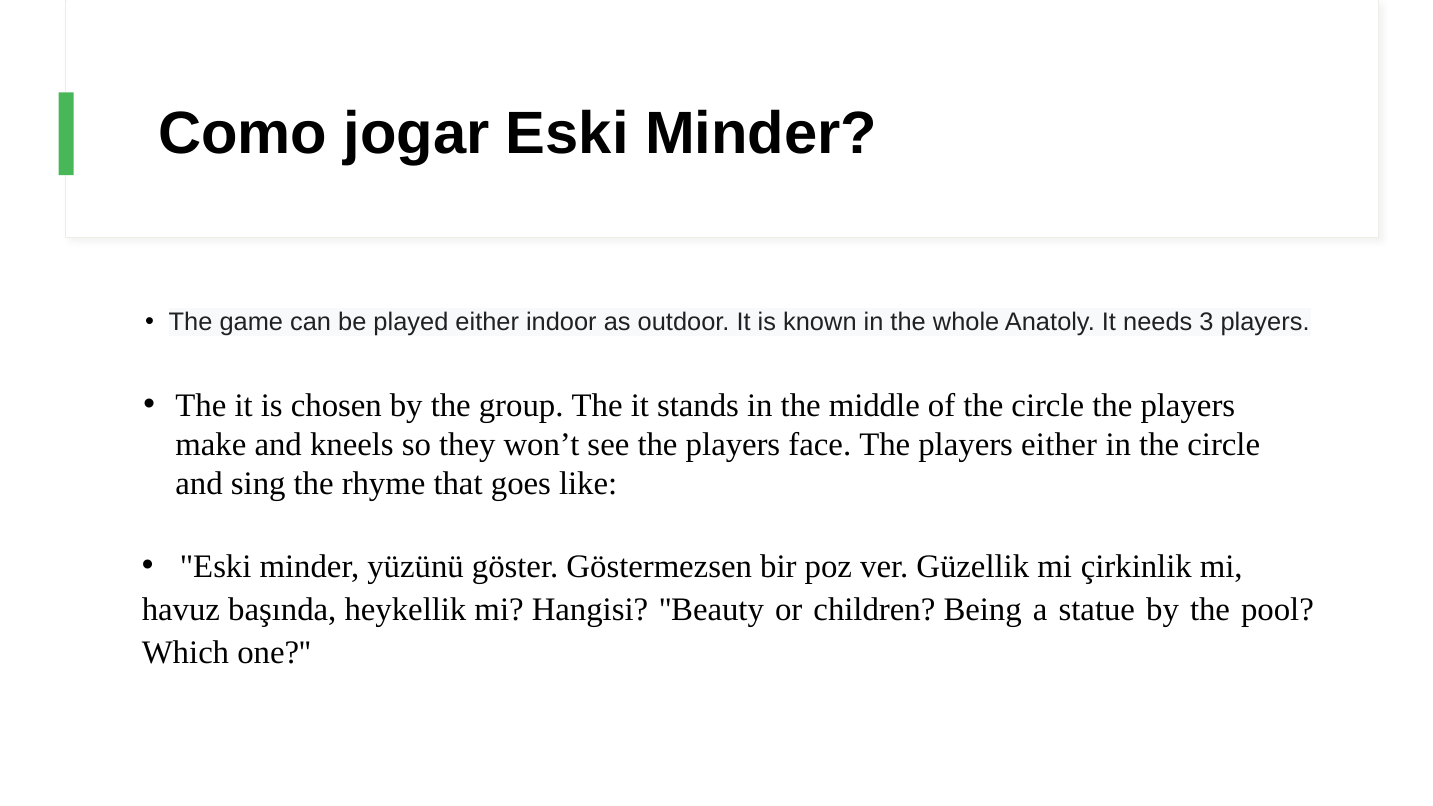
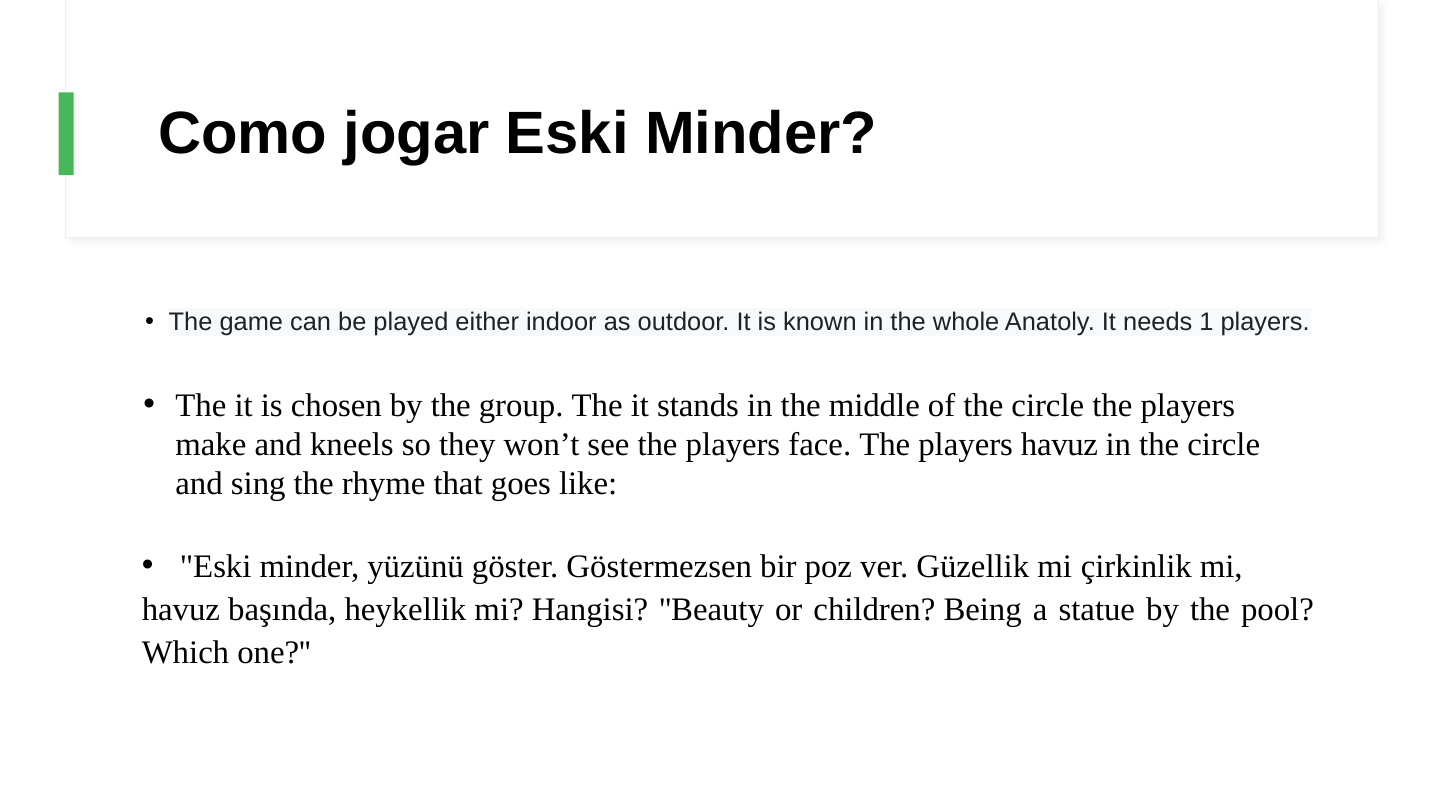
3: 3 -> 1 (1206, 322)
players either: either -> havuz (1059, 445)
